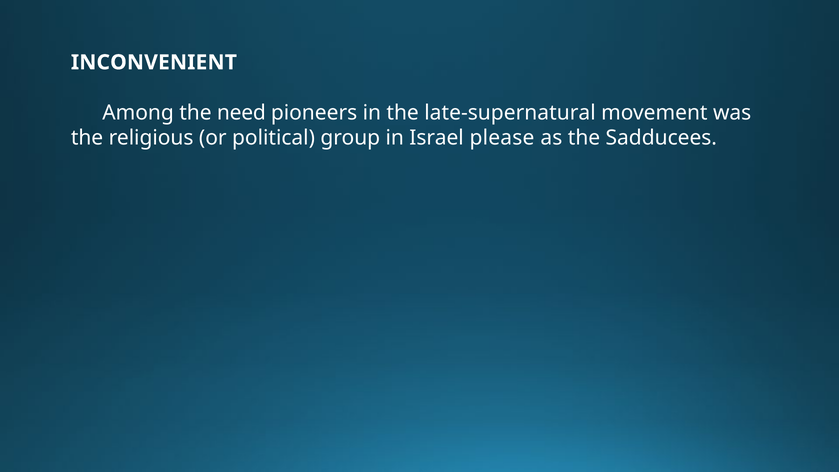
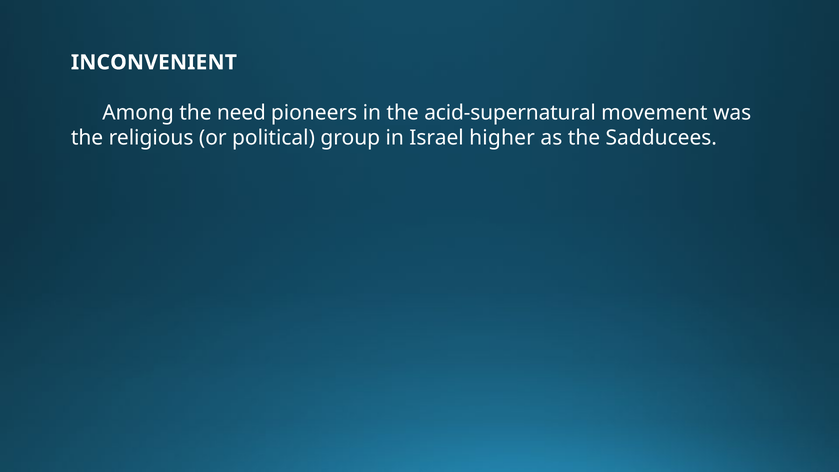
late-supernatural: late-supernatural -> acid-supernatural (510, 113)
please: please -> higher (502, 138)
